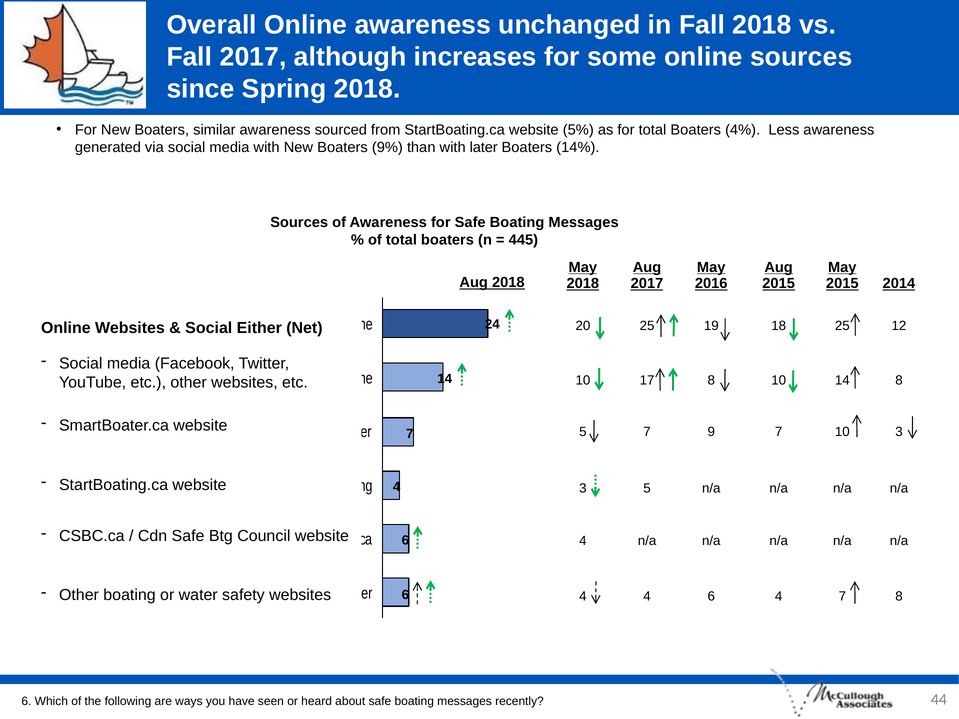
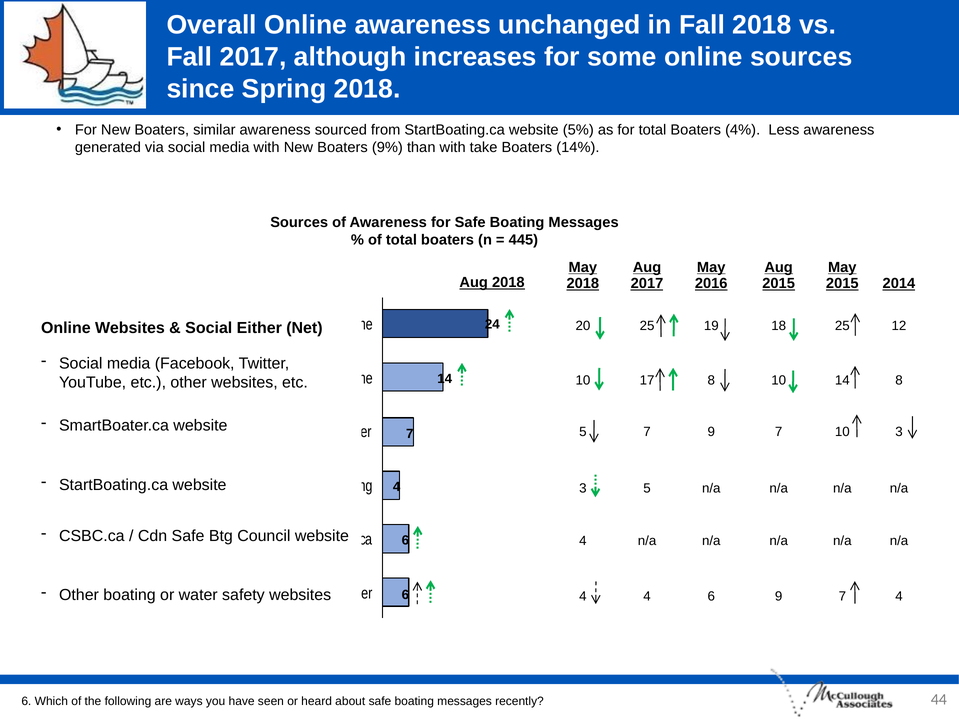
later: later -> take (484, 148)
6 4: 4 -> 9 (779, 597)
7 8: 8 -> 4 (899, 597)
